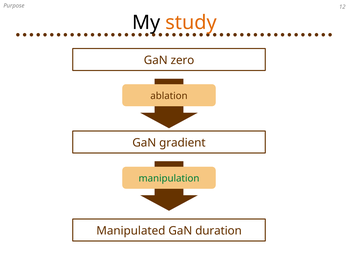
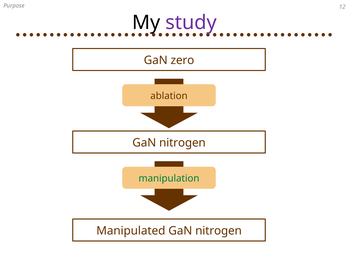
study colour: orange -> purple (191, 23)
gradient: gradient -> nitrogen (182, 143)
Manipulated GaN duration: duration -> nitrogen (219, 231)
